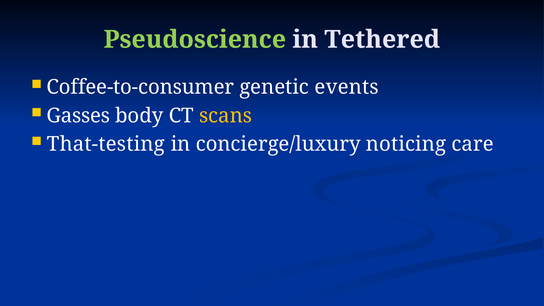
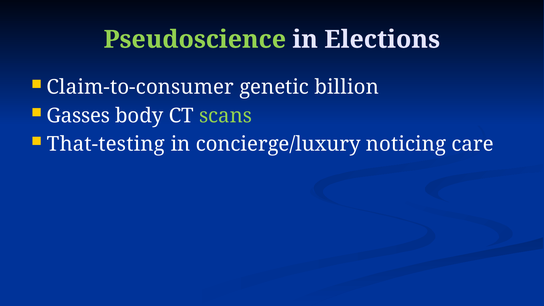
Tethered: Tethered -> Elections (382, 39)
Coffee-to-consumer: Coffee-to-consumer -> Claim-to-consumer (140, 87)
events: events -> billion (347, 87)
scans colour: yellow -> light green (226, 116)
